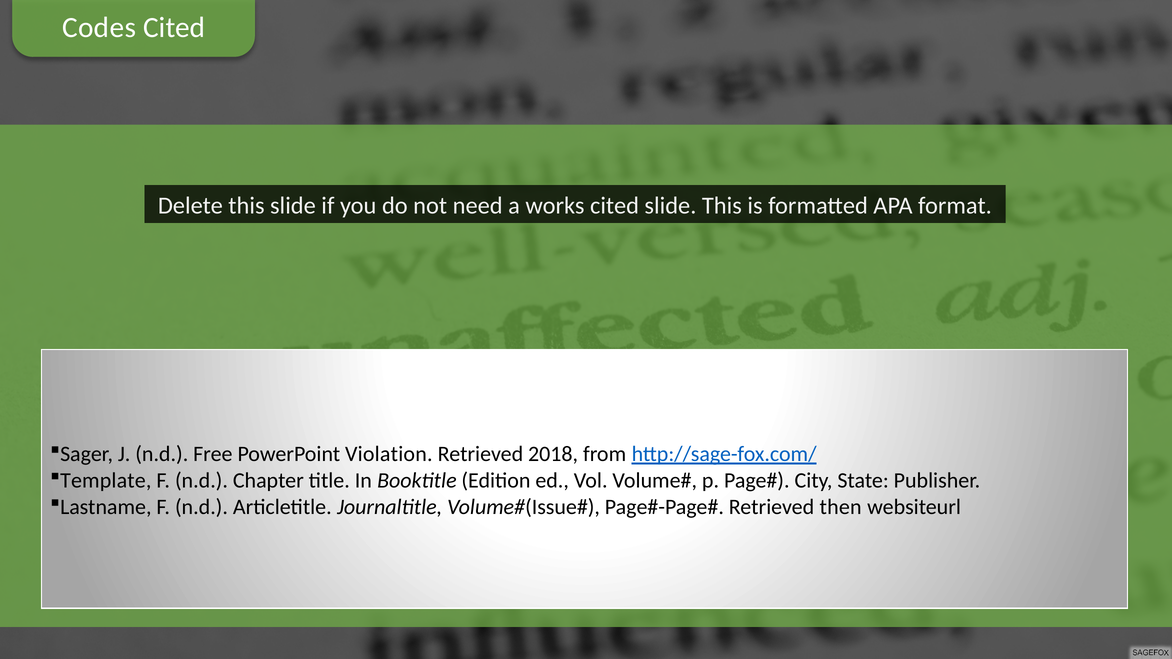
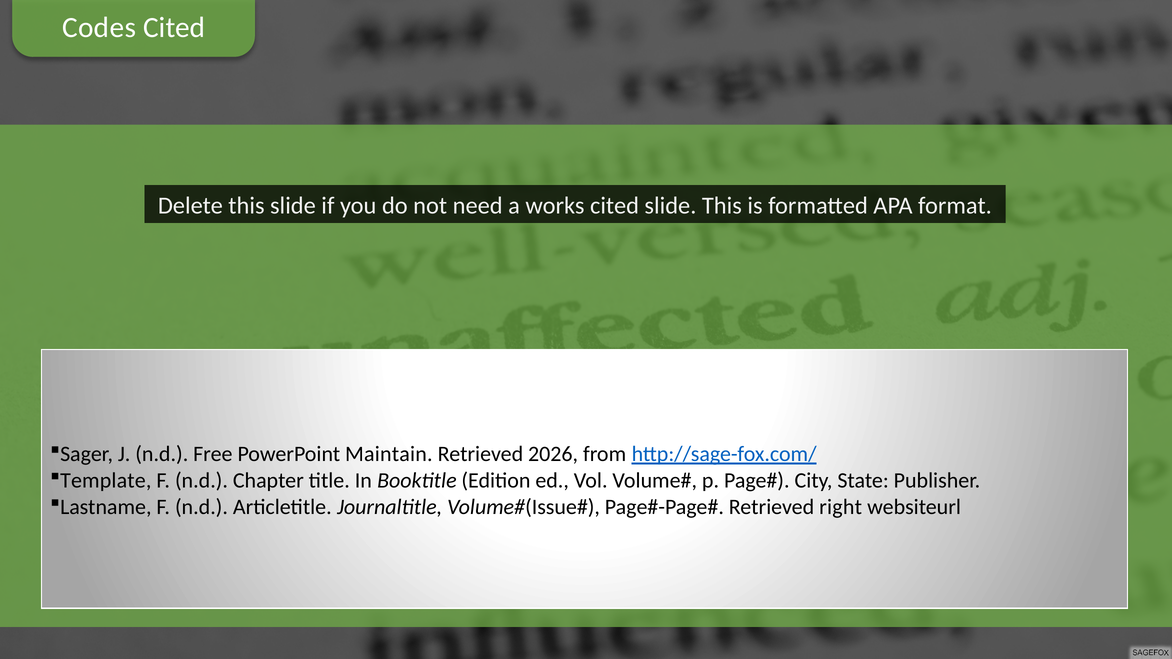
Violation: Violation -> Maintain (389, 454)
2018: 2018 -> 2026 (553, 454)
then: then -> right (841, 507)
